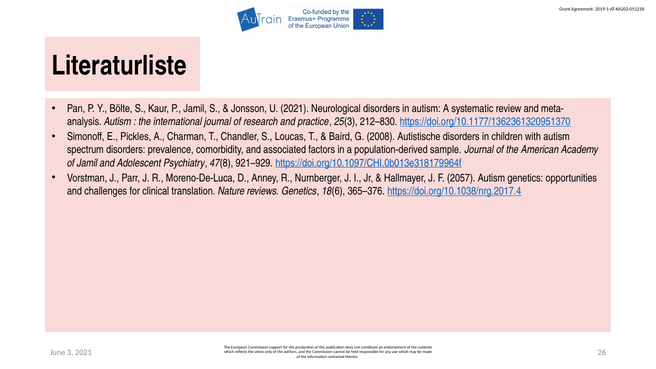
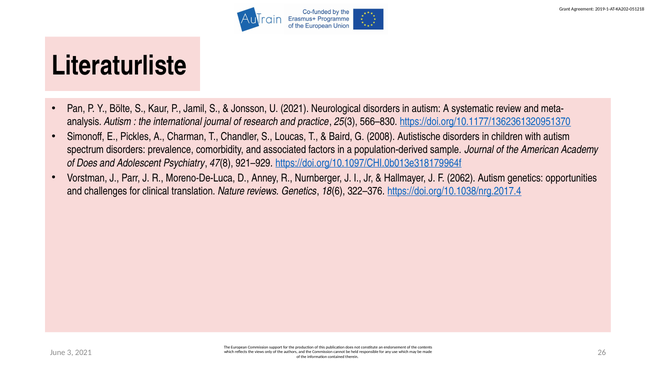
212–830: 212–830 -> 566–830 (379, 122)
of Jamil: Jamil -> Does (87, 163)
2057: 2057 -> 2062 (461, 178)
365–376: 365–376 -> 322–376 (366, 191)
